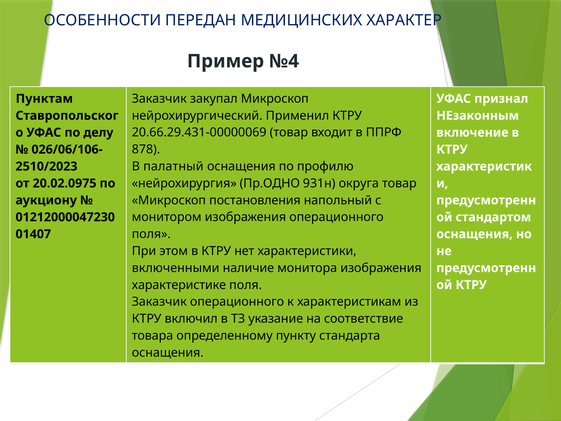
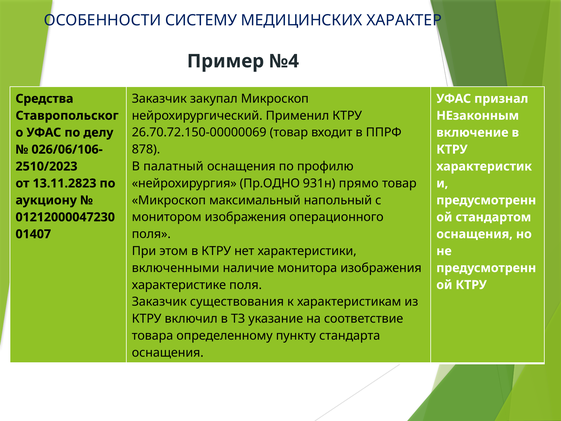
ПЕРЕДАН: ПЕРЕДАН -> СИСТЕМУ (201, 20)
Пунктам: Пунктам -> Средства (44, 99)
20.66.29.431-00000069: 20.66.29.431-00000069 -> 26.70.72.150-00000069 (199, 132)
округа: округа -> прямо (359, 183)
20.02.0975: 20.02.0975 -> 13.11.2823 (65, 183)
постановления: постановления -> максимальный (255, 200)
Заказчик операционного: операционного -> существования (237, 302)
